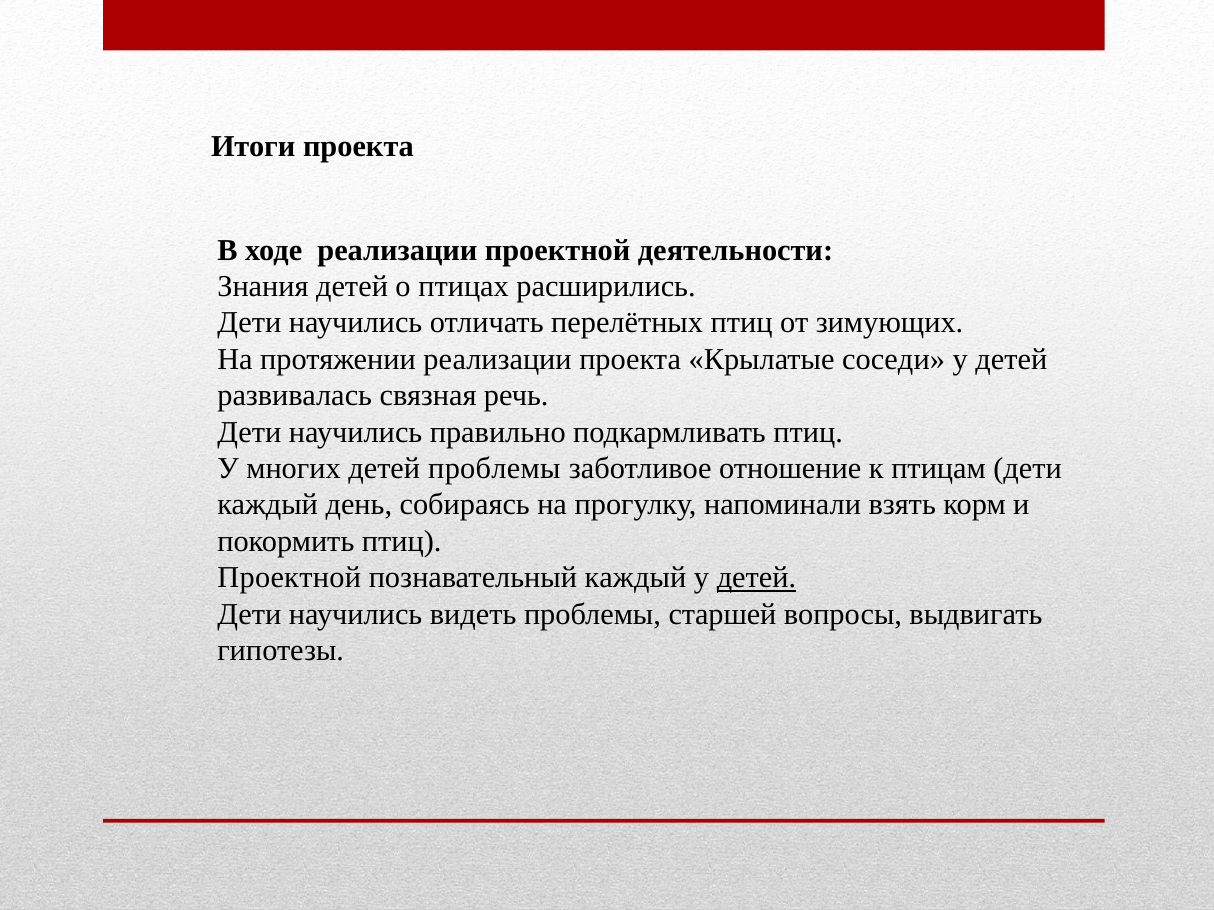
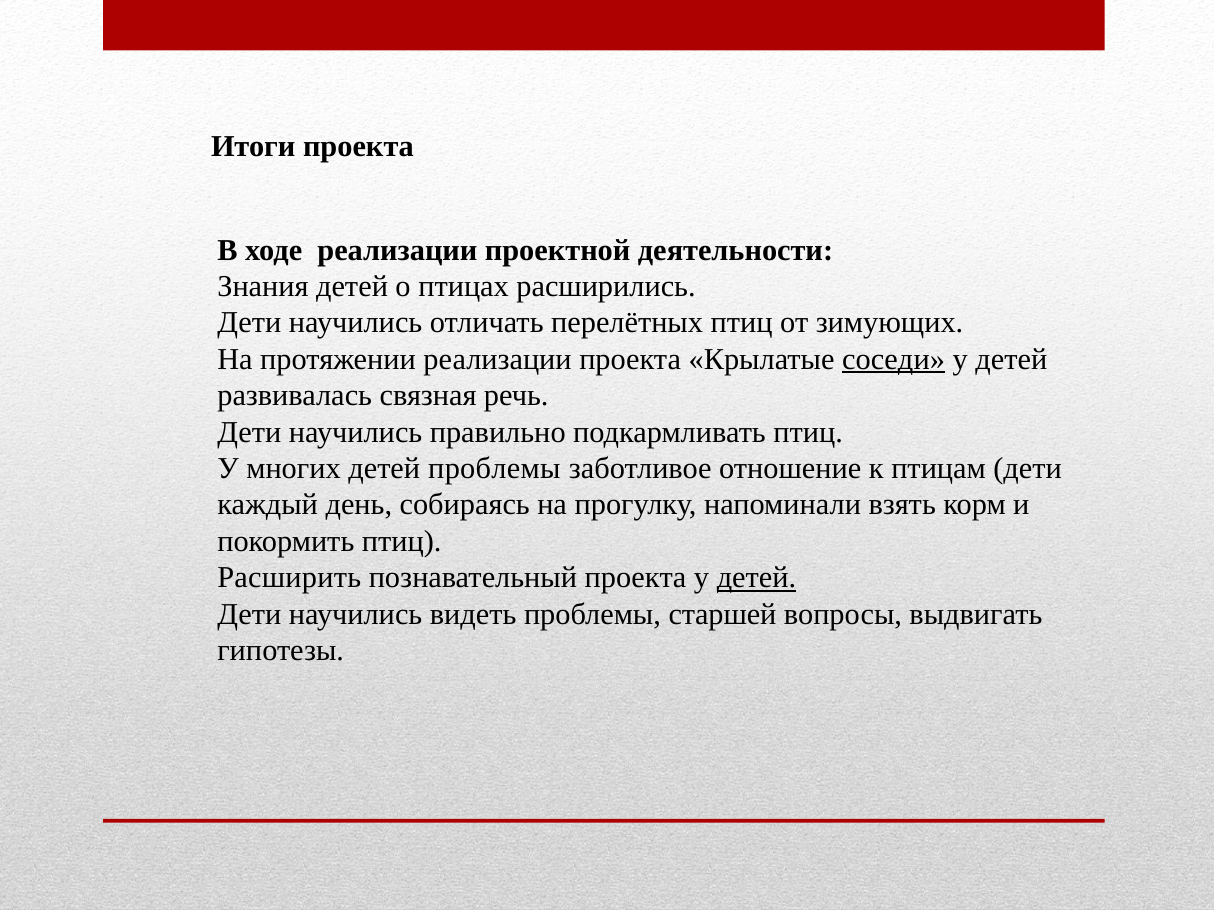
соседи underline: none -> present (894, 359)
Проектной: Проектной -> Расширить (289, 578)
познавательный каждый: каждый -> проекта (635, 578)
